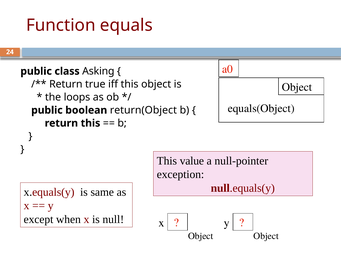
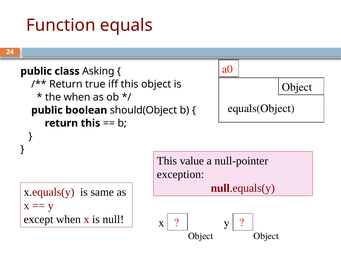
the loops: loops -> when (77, 97)
return(Object: return(Object -> should(Object (143, 110)
